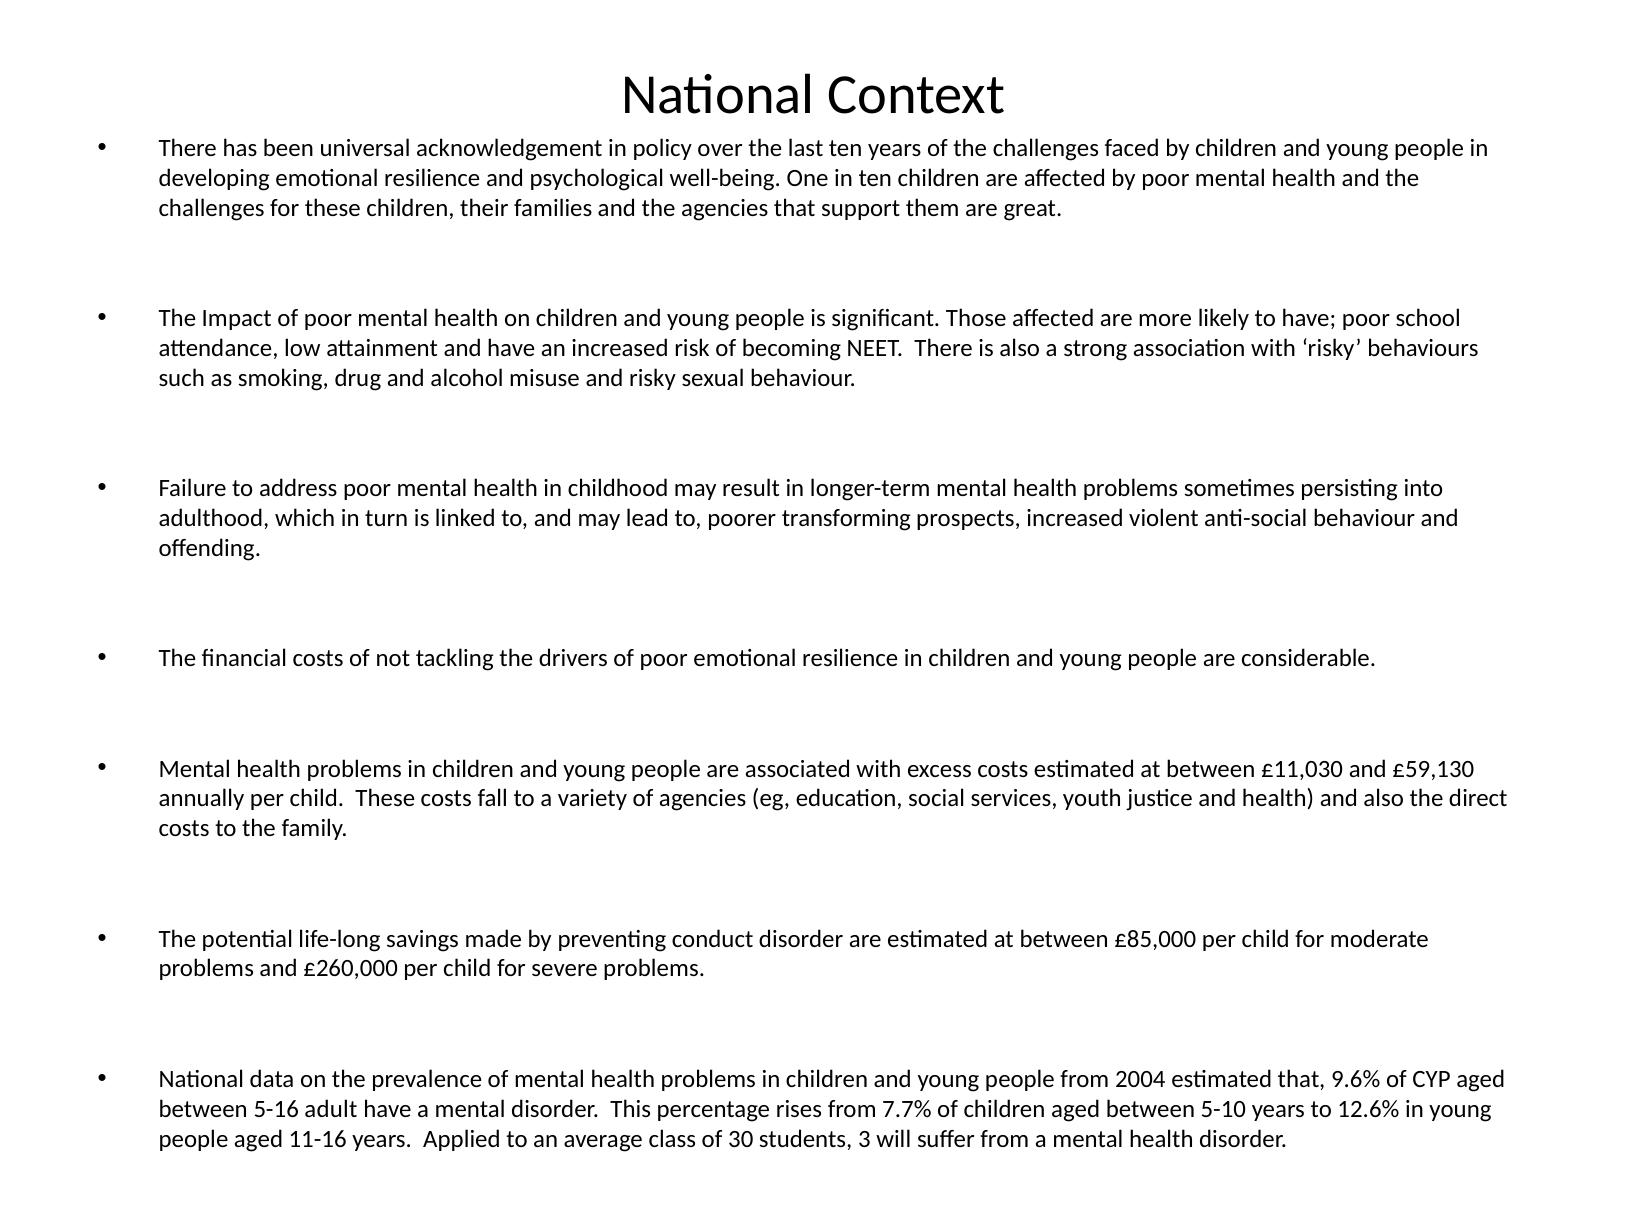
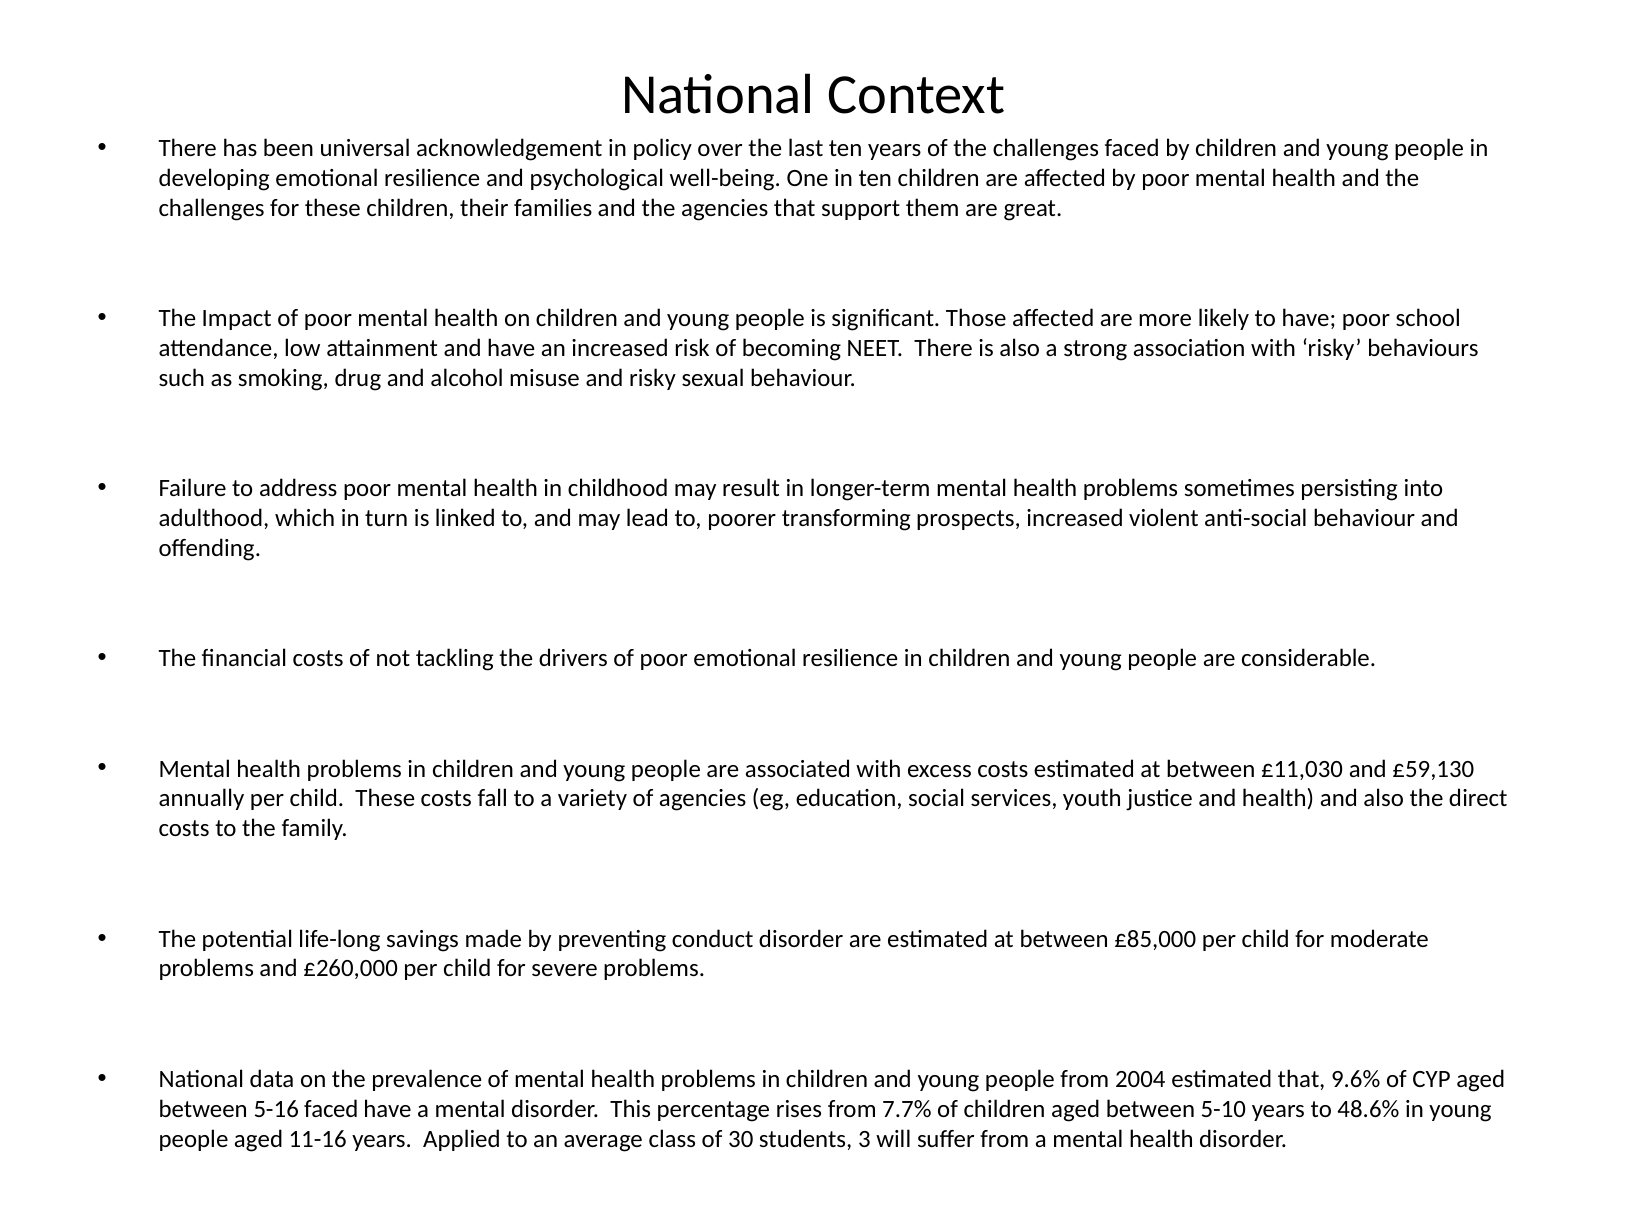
5-16 adult: adult -> faced (331, 1108)
12.6%: 12.6% -> 48.6% (1368, 1108)
